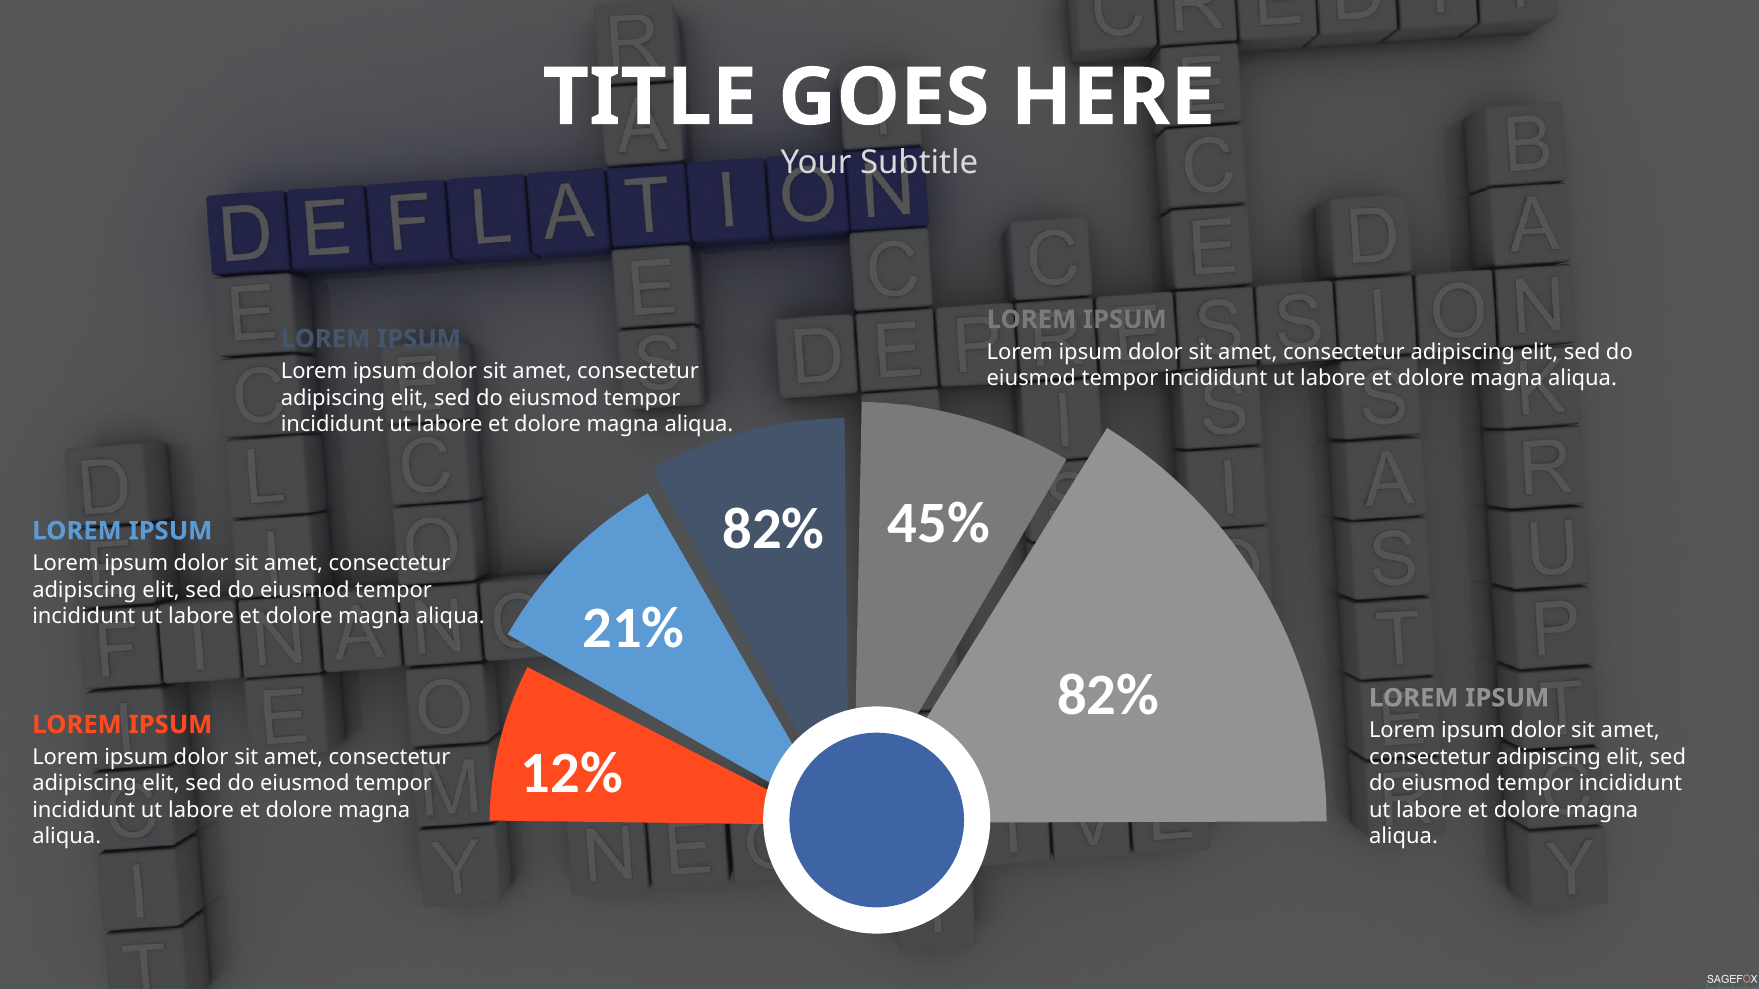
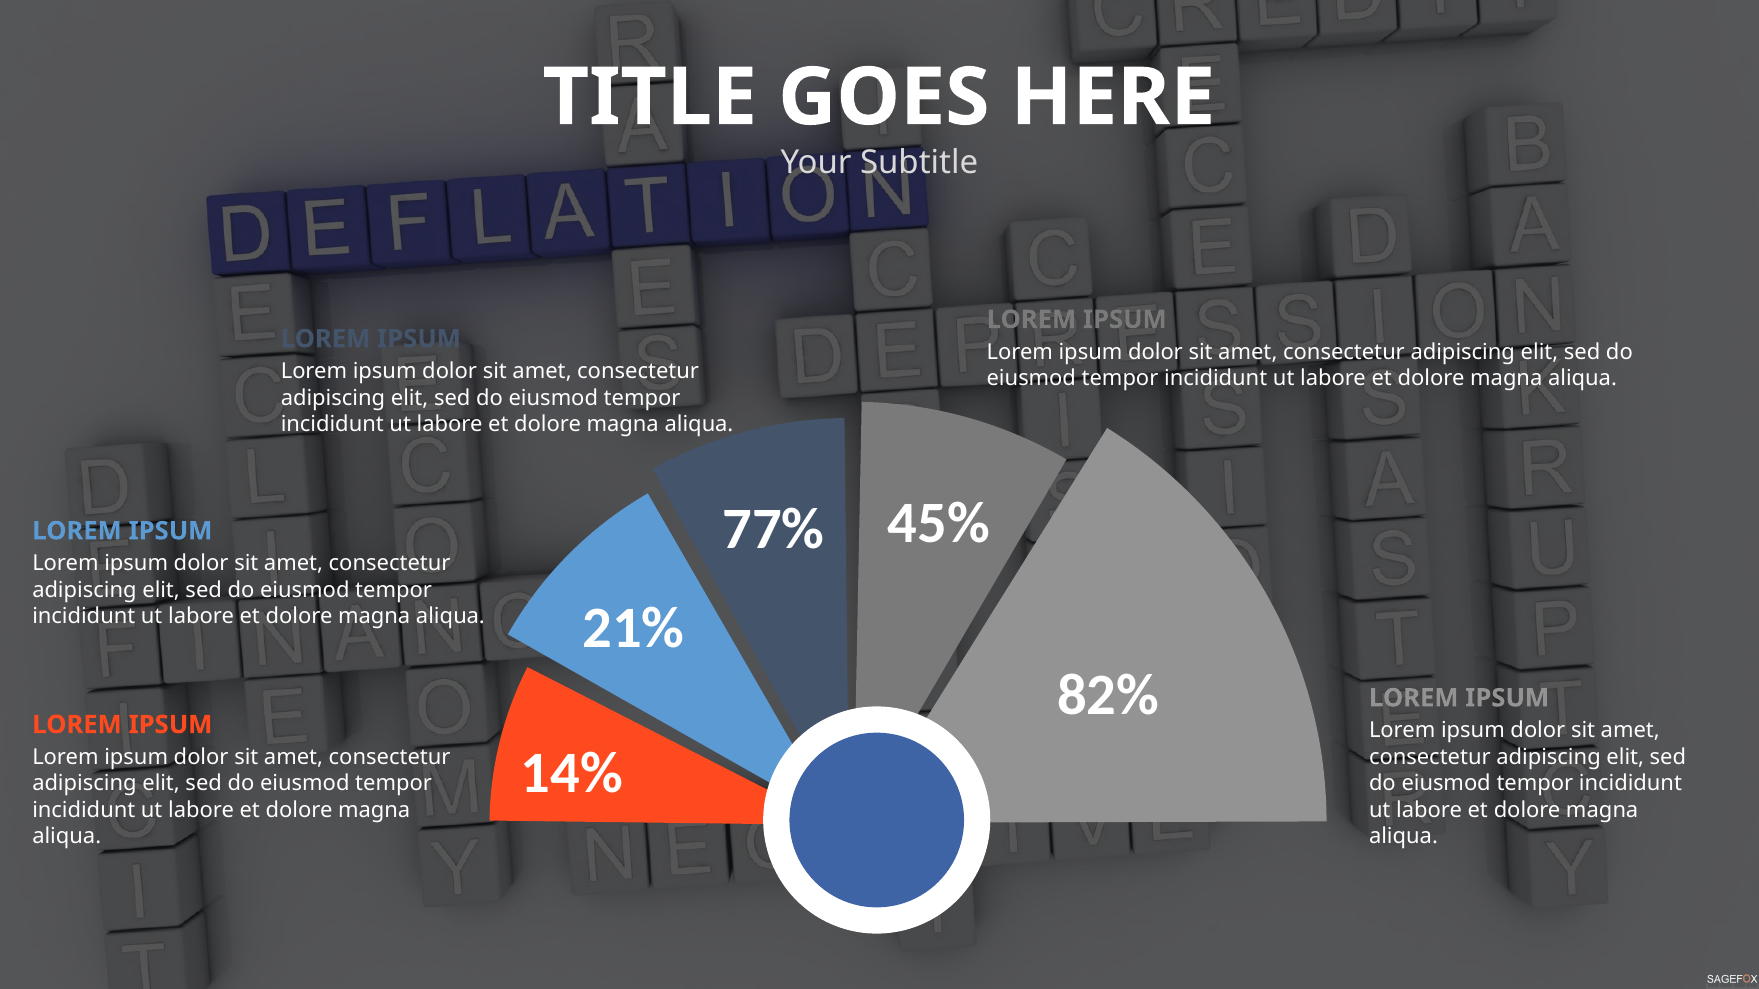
82%: 82% -> 77% (774, 530)
12%: 12% -> 14% (572, 773)
